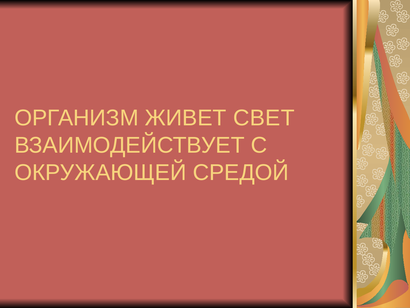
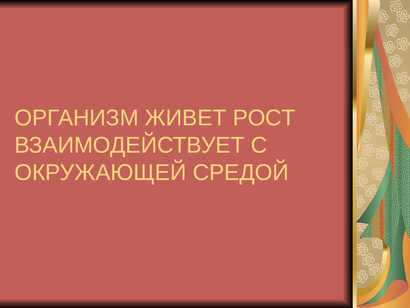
СВЕТ: СВЕТ -> РОСТ (264, 118)
